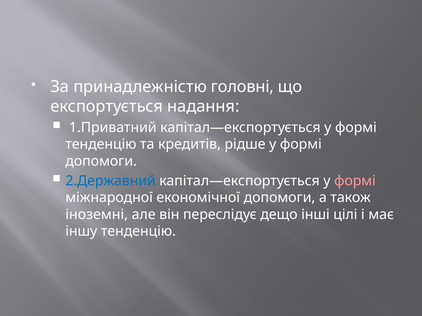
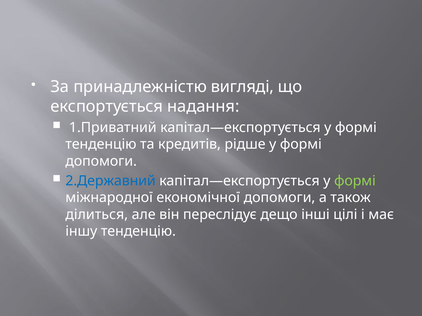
головні: головні -> вигляді (242, 87)
формі colour: pink -> light green (355, 181)
іноземні: іноземні -> ділиться (97, 215)
